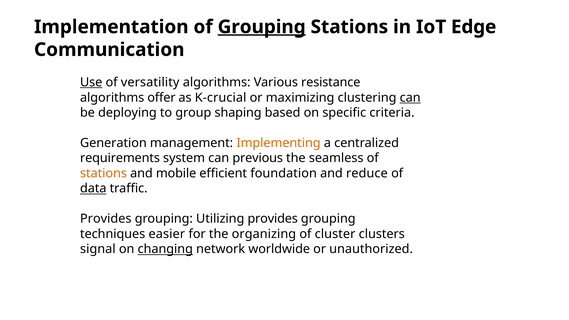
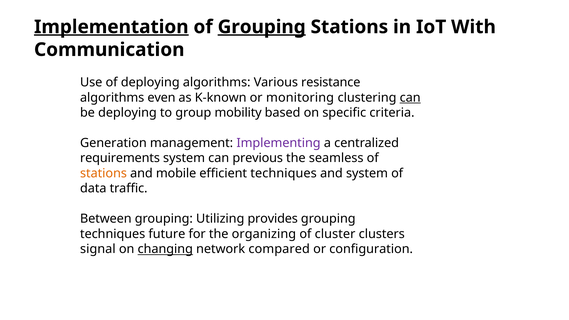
Implementation underline: none -> present (111, 27)
Edge: Edge -> With (473, 27)
Use underline: present -> none (91, 82)
of versatility: versatility -> deploying (150, 82)
offer: offer -> even (161, 98)
K-crucial: K-crucial -> K-known (221, 98)
maximizing: maximizing -> monitoring (300, 98)
shaping: shaping -> mobility (238, 113)
Implementing colour: orange -> purple (279, 143)
efficient foundation: foundation -> techniques (284, 173)
and reduce: reduce -> system (367, 173)
data underline: present -> none (93, 189)
Provides: Provides -> Between (106, 219)
easier: easier -> future (167, 234)
worldwide: worldwide -> compared (279, 249)
unauthorized: unauthorized -> configuration (371, 249)
